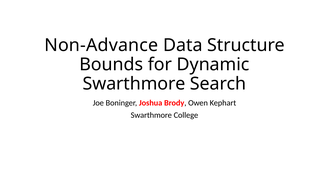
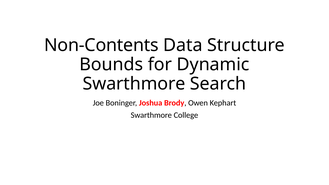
Non-Advance: Non-Advance -> Non-Contents (101, 45)
